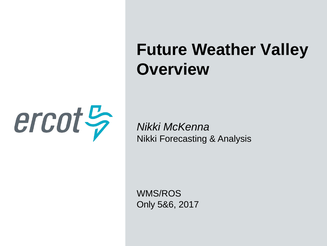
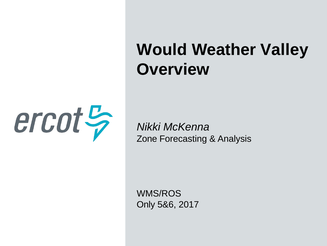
Future: Future -> Would (162, 50)
Nikki: Nikki -> Zone (147, 139)
